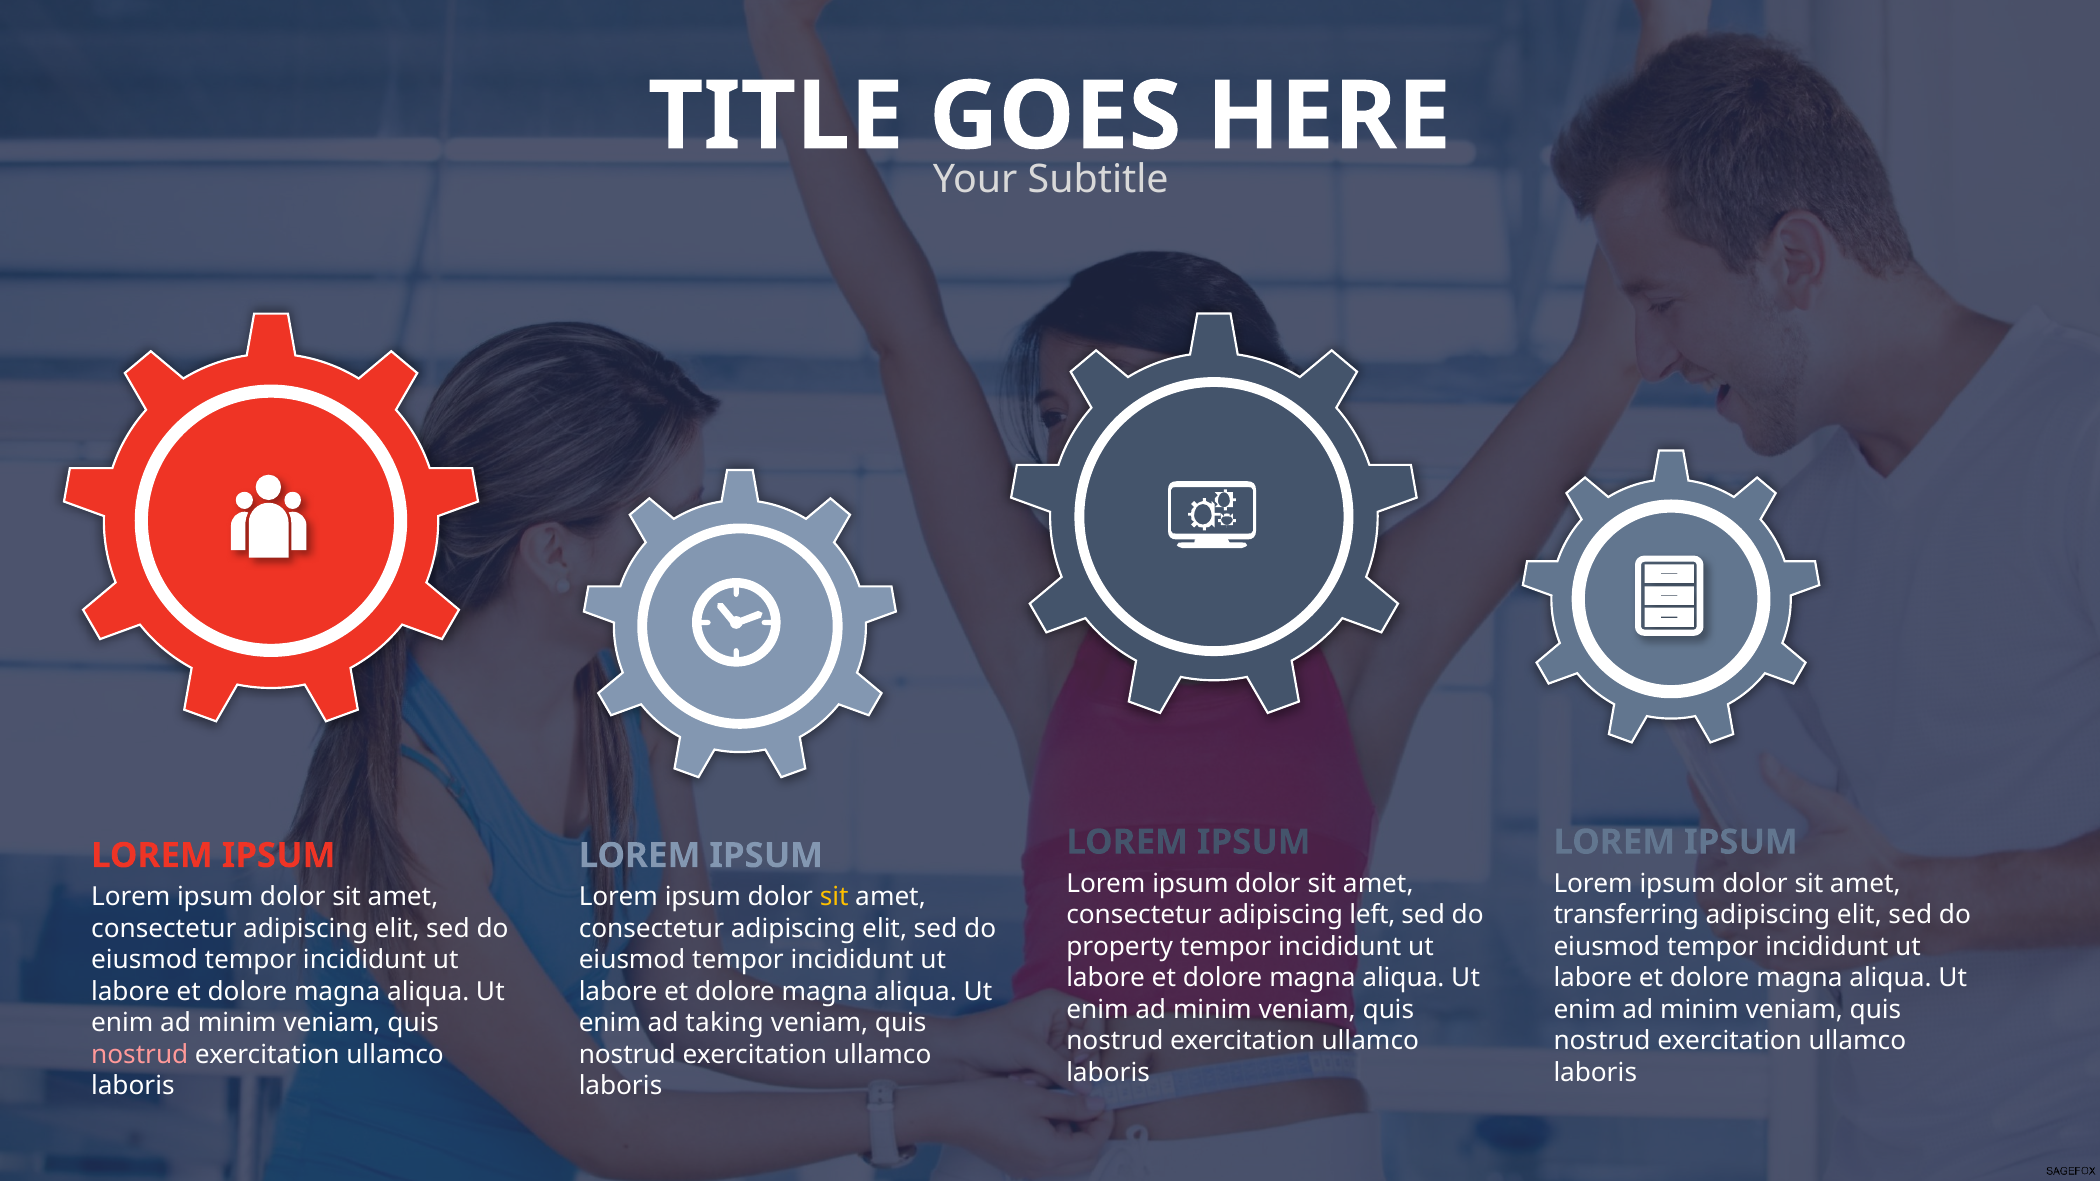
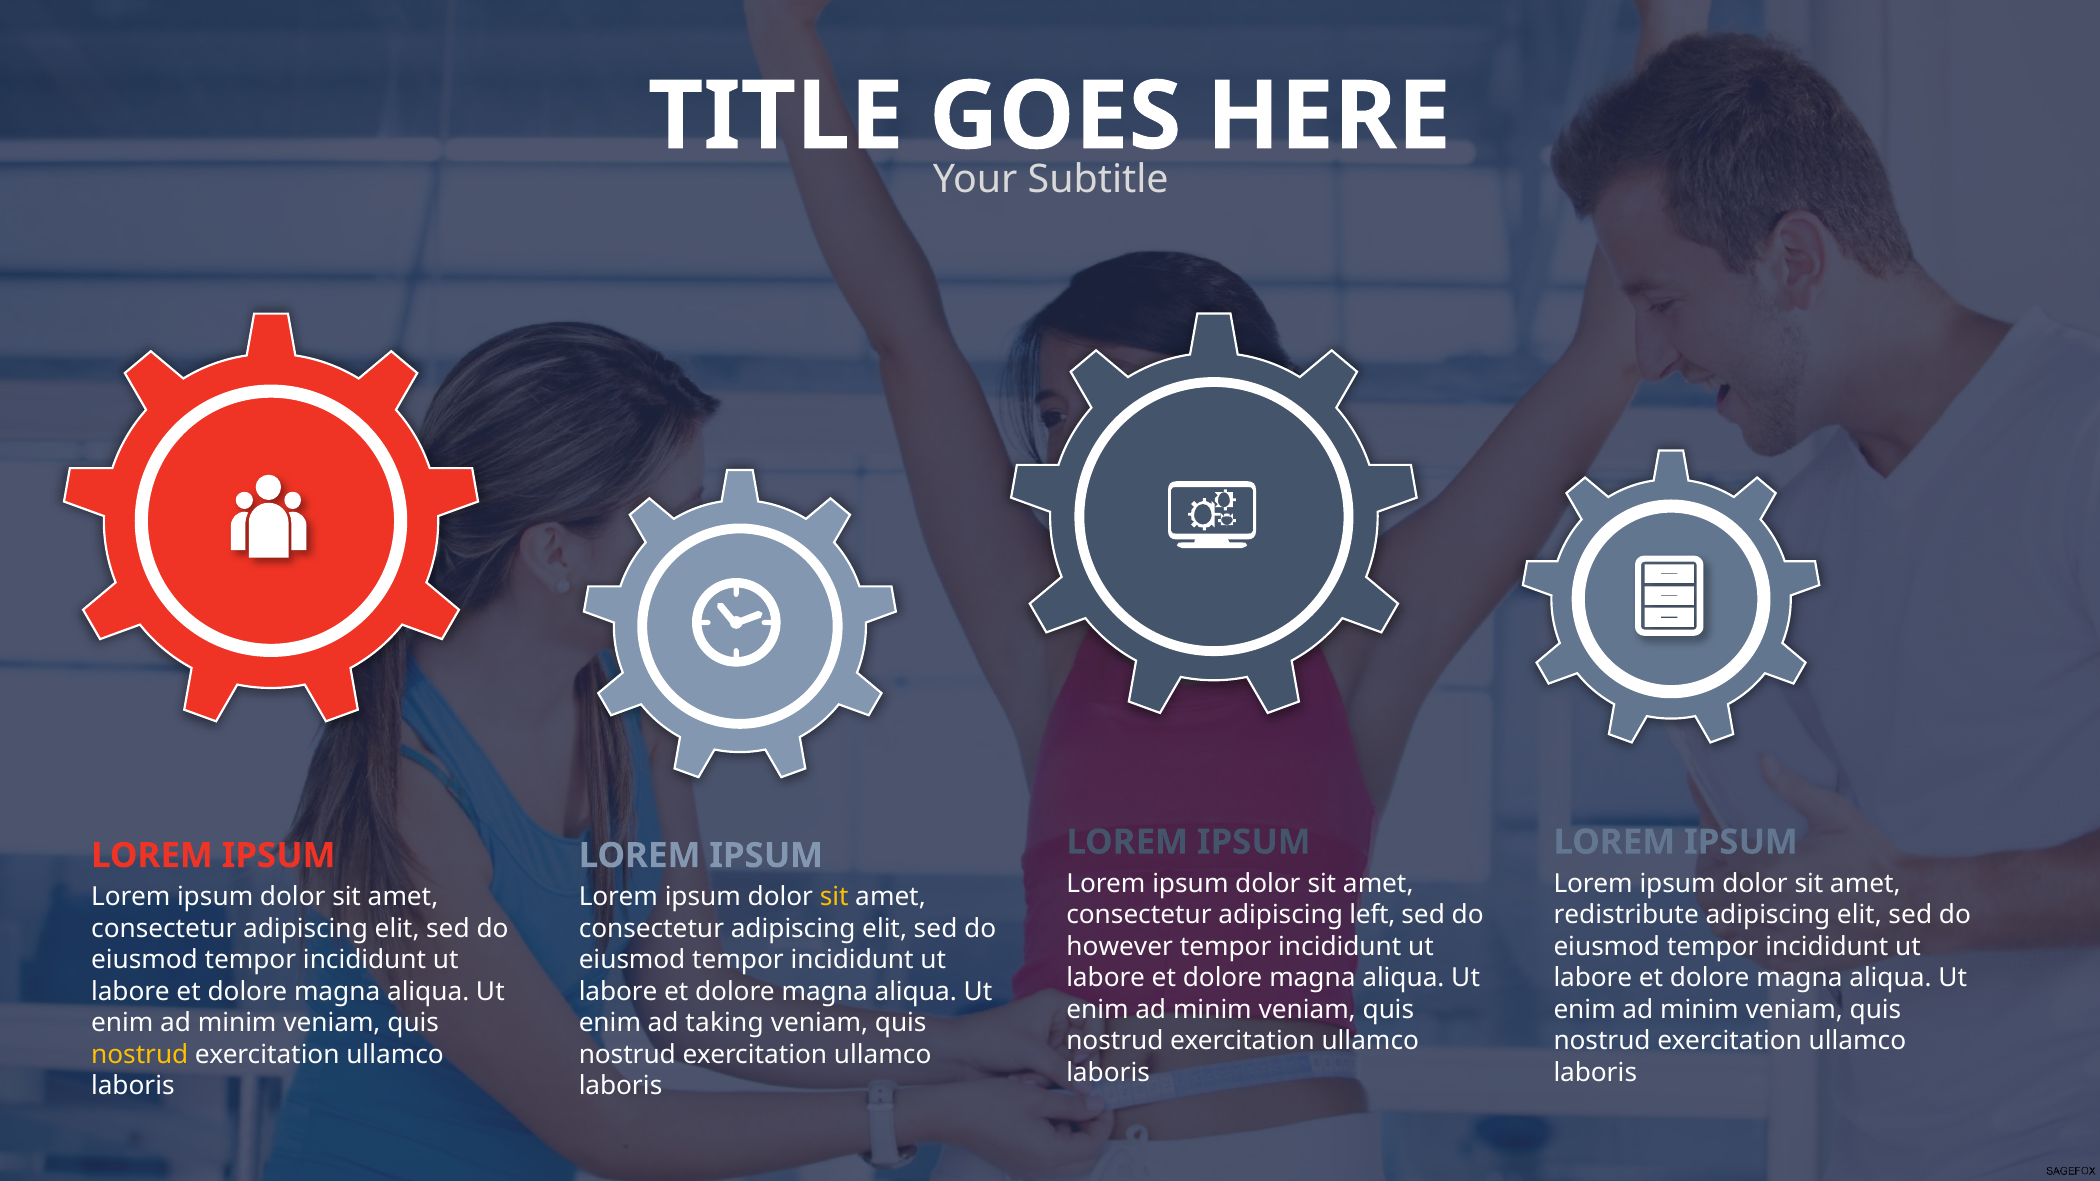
transferring: transferring -> redistribute (1626, 915)
property: property -> however (1120, 947)
nostrud colour: pink -> yellow (140, 1055)
